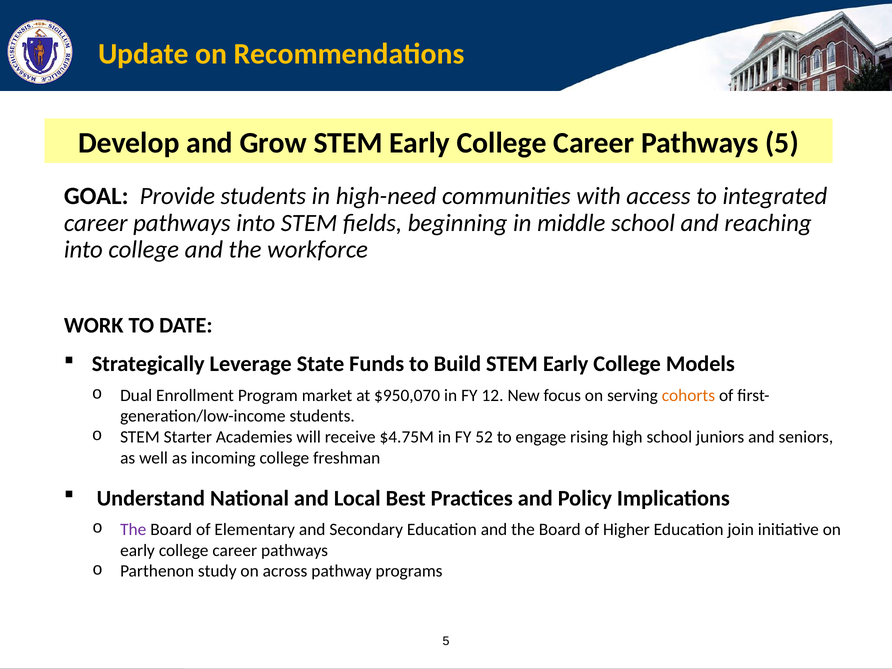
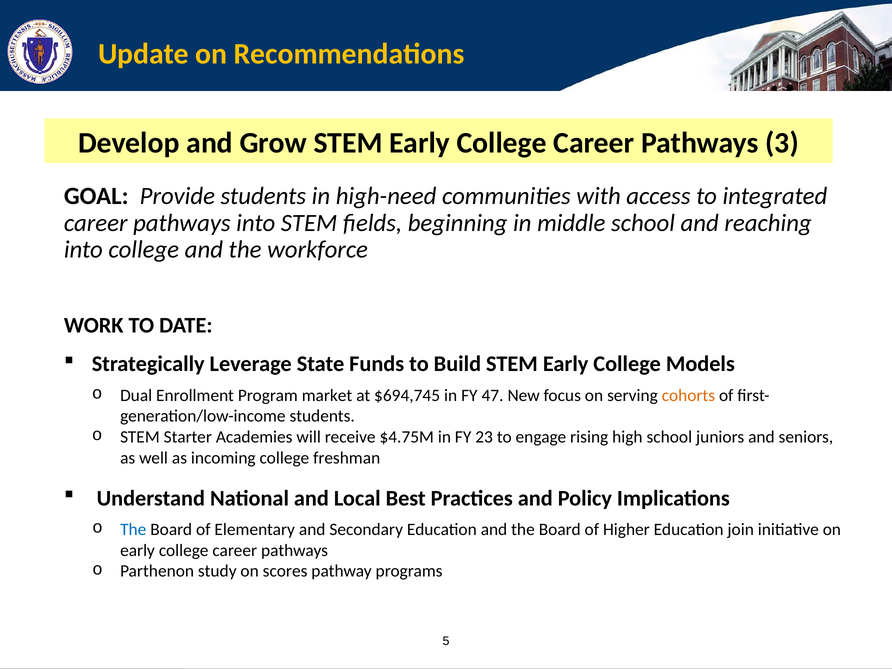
Pathways 5: 5 -> 3 (782, 143)
$950,070: $950,070 -> $694,745 (407, 395)
12: 12 -> 47 (493, 395)
52: 52 -> 23 (484, 437)
The colour: purple -> blue (133, 530)
across: across -> scores (285, 571)
